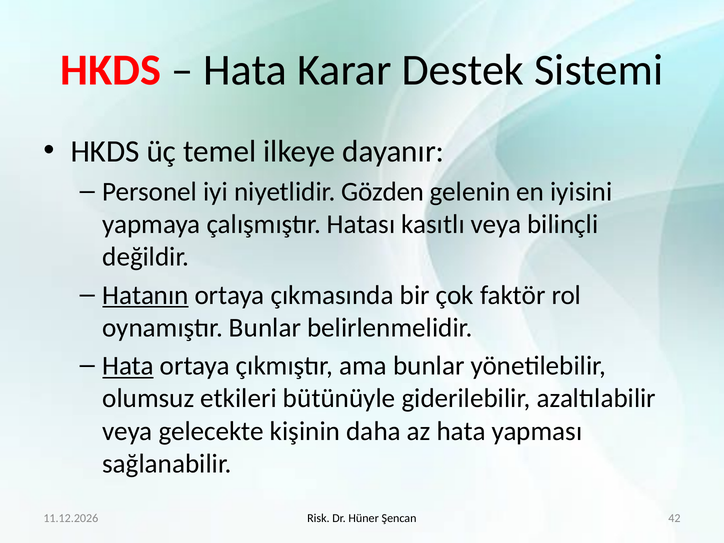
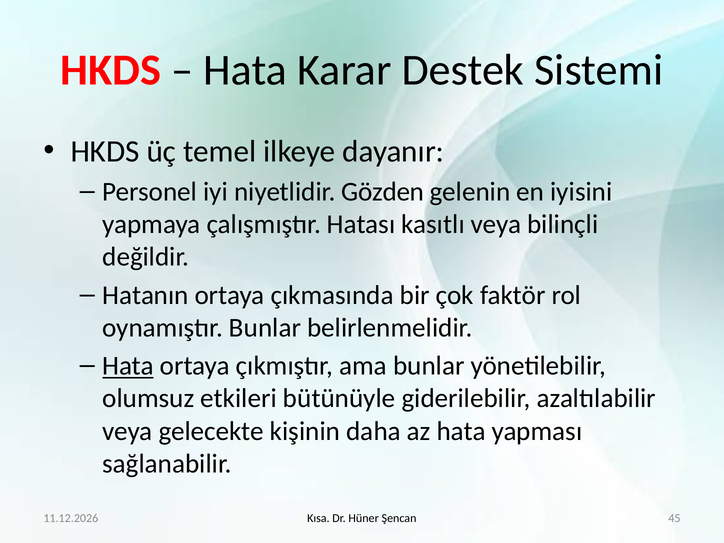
Hatanın underline: present -> none (145, 295)
Risk: Risk -> Kısa (318, 518)
42: 42 -> 45 (674, 518)
